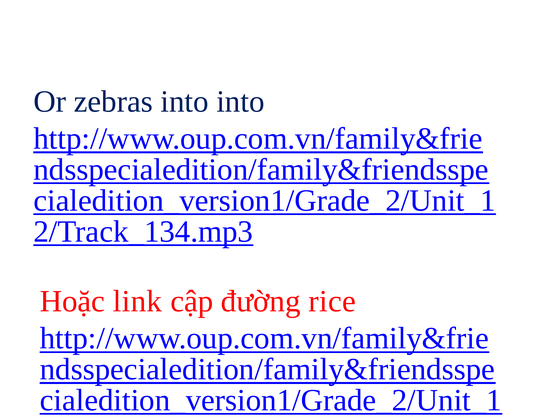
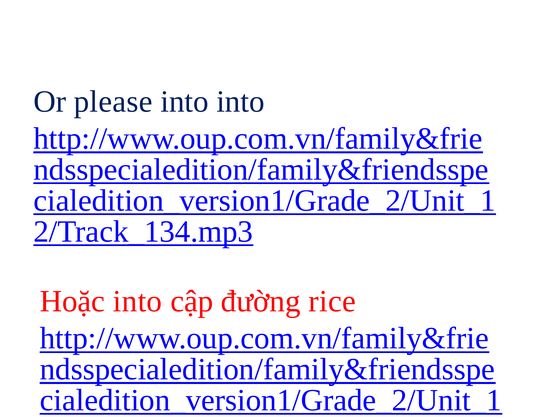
zebras: zebras -> please (113, 102)
Hoặc link: link -> into (138, 302)
